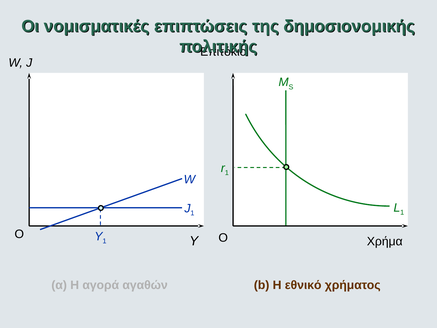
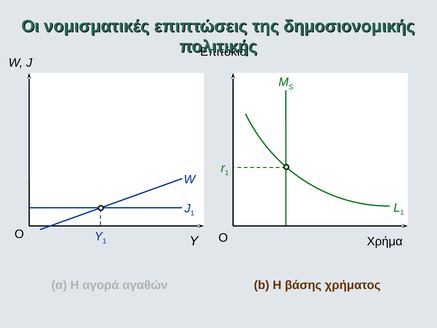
εθνικό: εθνικό -> βάσης (303, 285)
